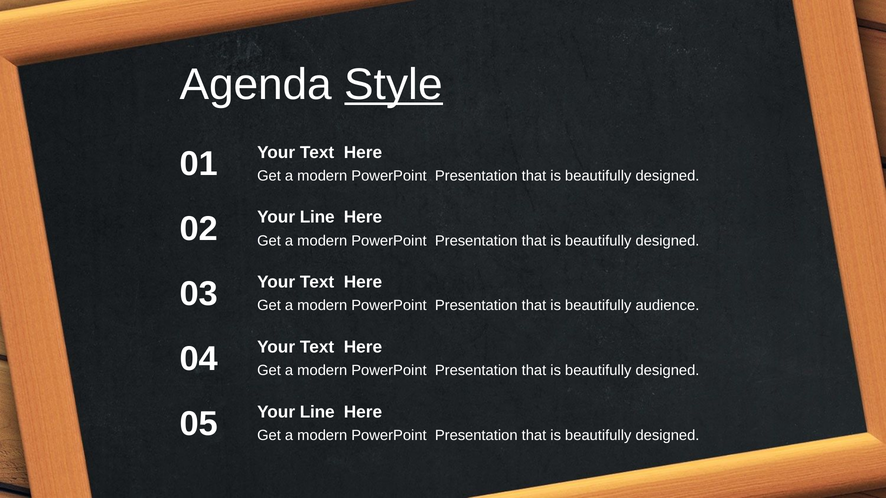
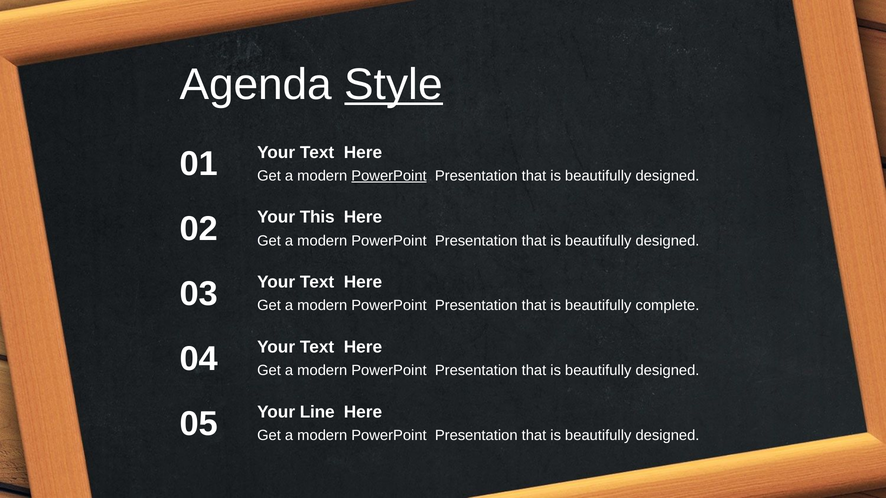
PowerPoint underline: none -> present (389, 176)
Line: Line -> This (317, 217)
audience: audience -> complete (667, 306)
